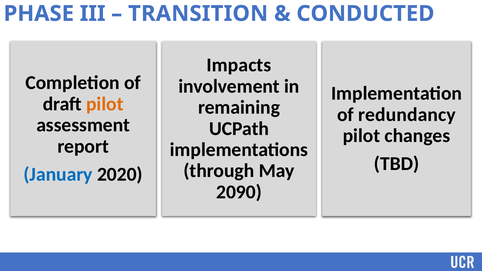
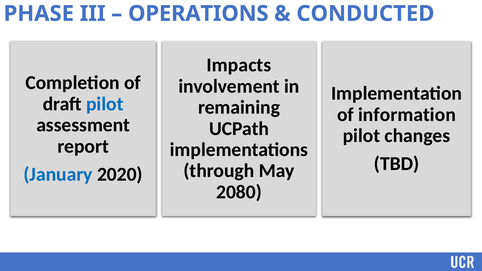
TRANSITION: TRANSITION -> OPERATIONS (198, 14)
pilot colour: orange -> blue (105, 104)
redundancy: redundancy -> information (407, 115)
2090: 2090 -> 2080 (239, 192)
